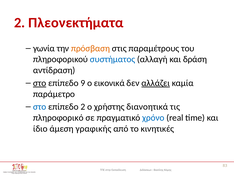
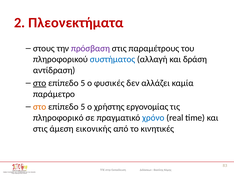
γωνία: γωνία -> στους (44, 48)
πρόσβαση colour: orange -> purple (90, 48)
9: 9 -> 5 (83, 83)
εικονικά: εικονικά -> φυσικές (109, 83)
αλλάζει underline: present -> none (156, 83)
στο colour: blue -> orange (40, 106)
2: 2 -> 5 (83, 106)
διανoητικά: διανoητικά -> εργoνoμίας (147, 106)
ίδιo: ίδιo -> στις (40, 128)
γραφικής: γραφικής -> εικονικής (93, 128)
